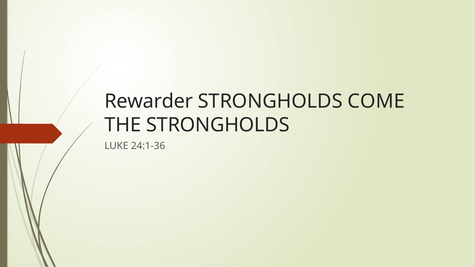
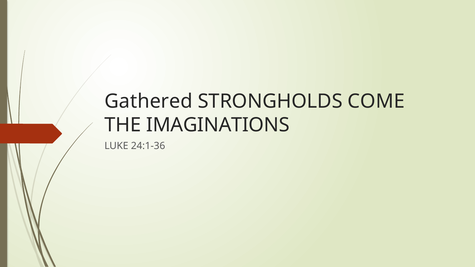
Rewarder: Rewarder -> Gathered (149, 101)
THE STRONGHOLDS: STRONGHOLDS -> IMAGINATIONS (218, 125)
